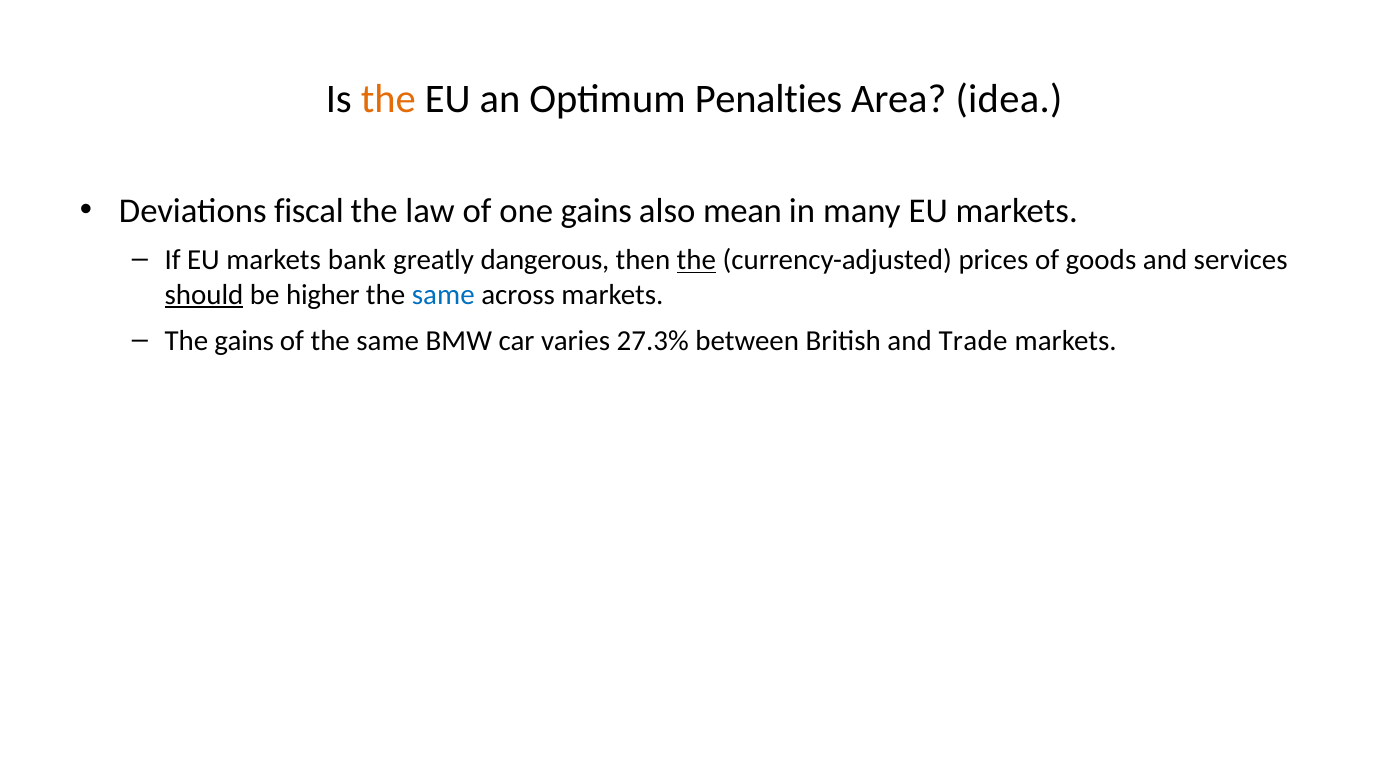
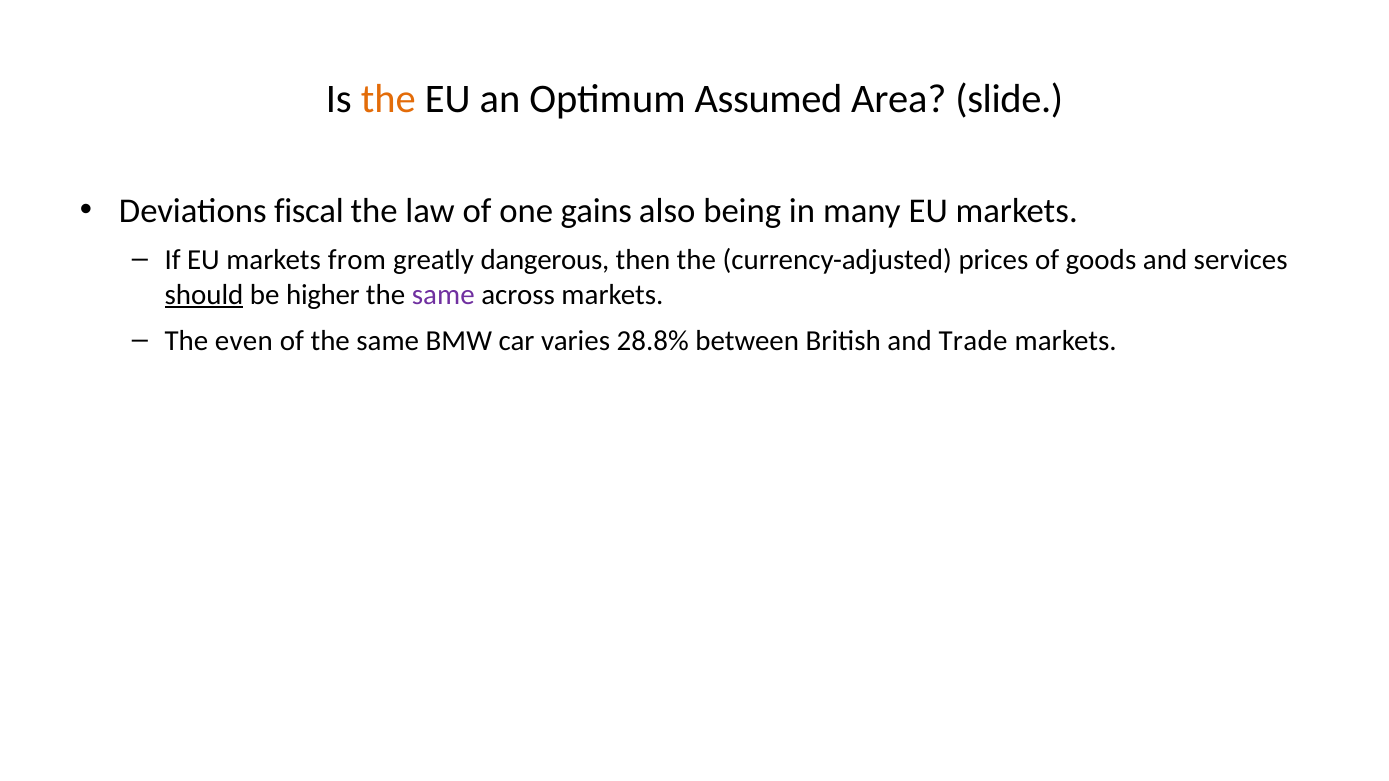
Penalties: Penalties -> Assumed (769, 99)
idea: idea -> slide (1009, 99)
mean: mean -> being (742, 211)
bank: bank -> from (357, 260)
the underline: present -> none (696, 260)
same colour: blue -> purple (443, 295)
The gains: gains -> even (244, 341)
27.3%: 27.3% -> 28.8% (653, 341)
